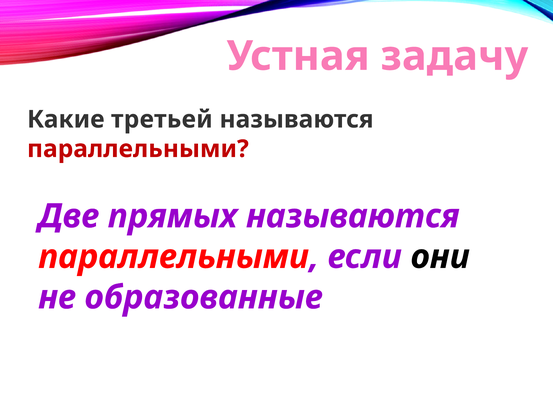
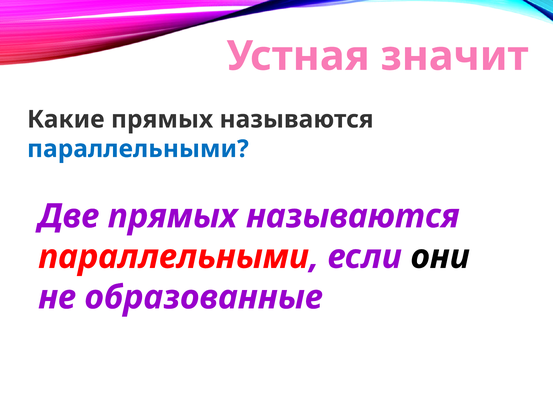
задачу: задачу -> значит (454, 56)
Какие третьей: третьей -> прямых (162, 119)
параллельными colour: red -> blue (138, 149)
